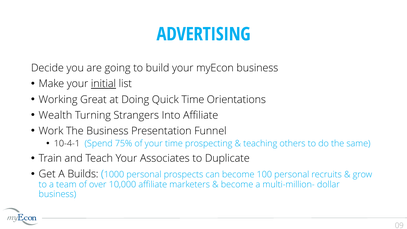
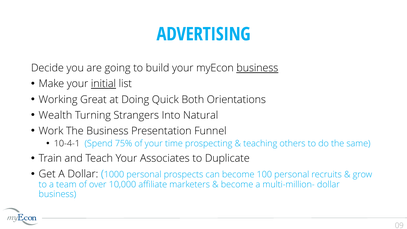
business underline: none -> present (257, 68)
Quick Time: Time -> Both (193, 99)
Into Affiliate: Affiliate -> Natural (201, 115)
A Builds: Builds -> Dollar (83, 174)
